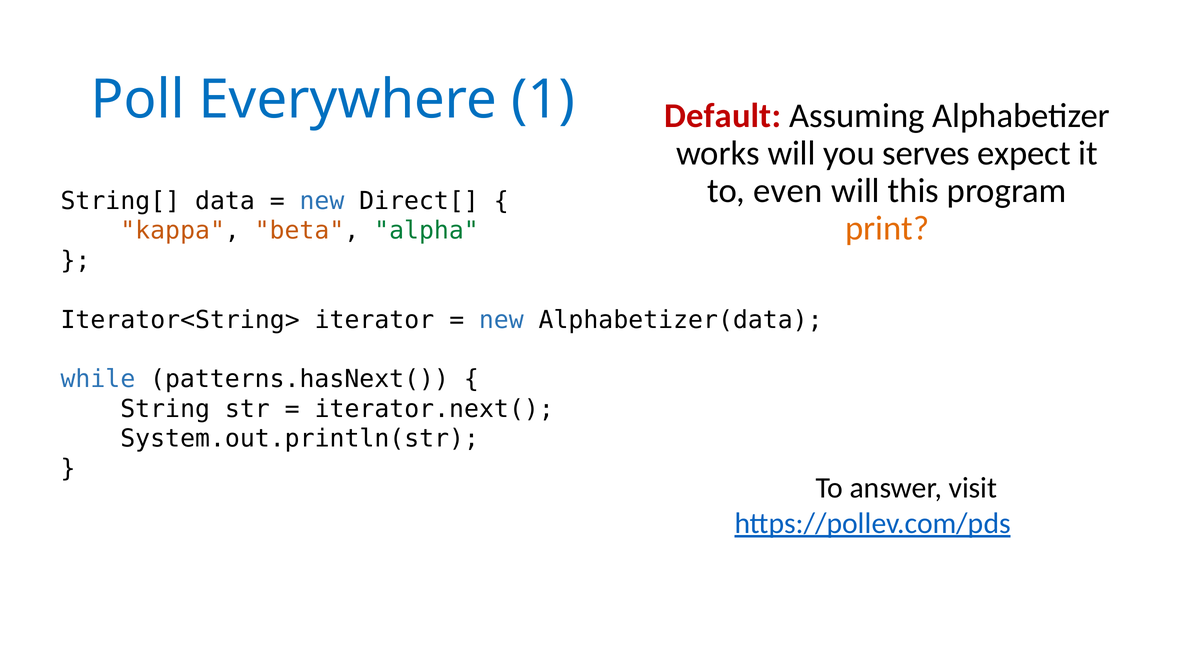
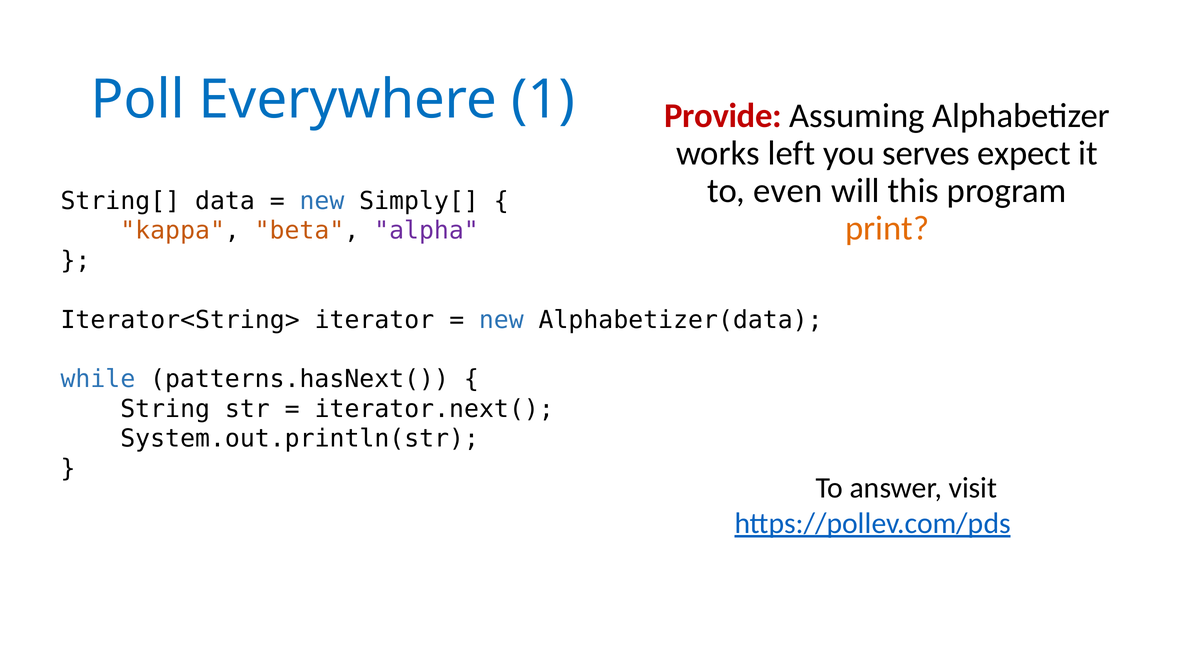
Default: Default -> Provide (723, 116)
works will: will -> left (791, 153)
Direct[: Direct[ -> Simply[ (419, 201)
alpha colour: green -> purple (427, 231)
